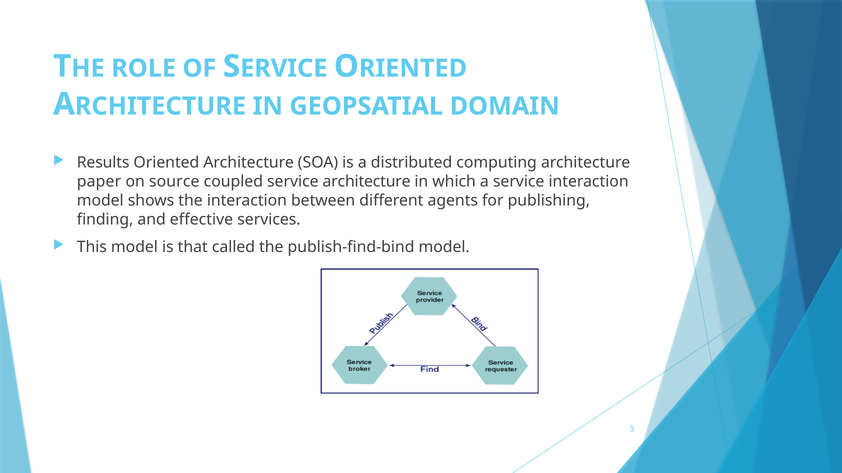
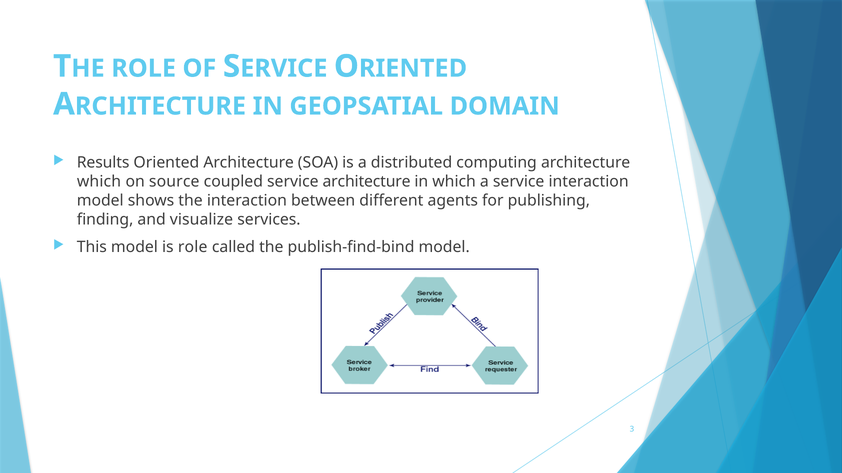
paper: paper -> which (99, 182)
effective: effective -> visualize (202, 220)
is that: that -> role (193, 248)
